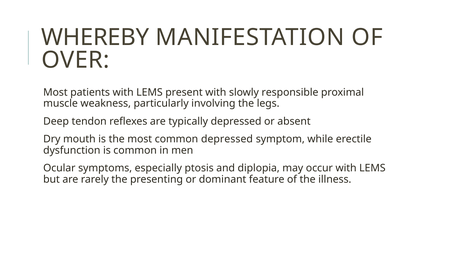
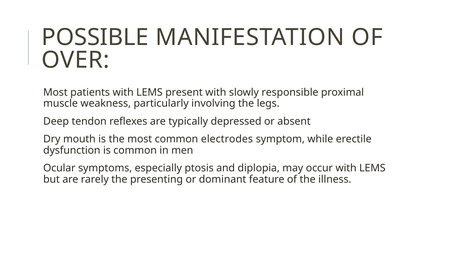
WHEREBY: WHEREBY -> POSSIBLE (95, 37)
common depressed: depressed -> electrodes (227, 139)
